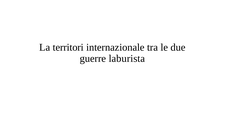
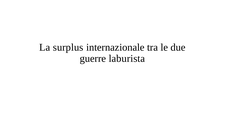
territori: territori -> surplus (68, 47)
